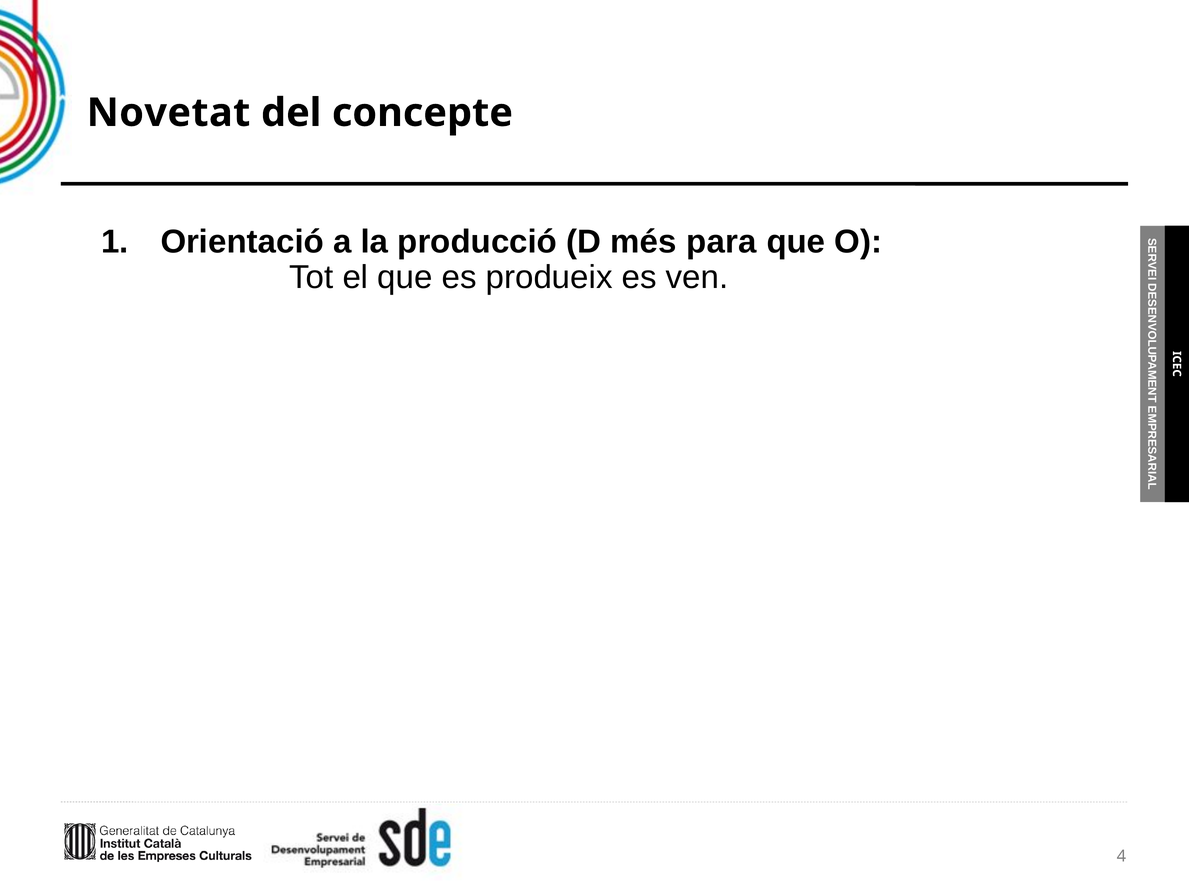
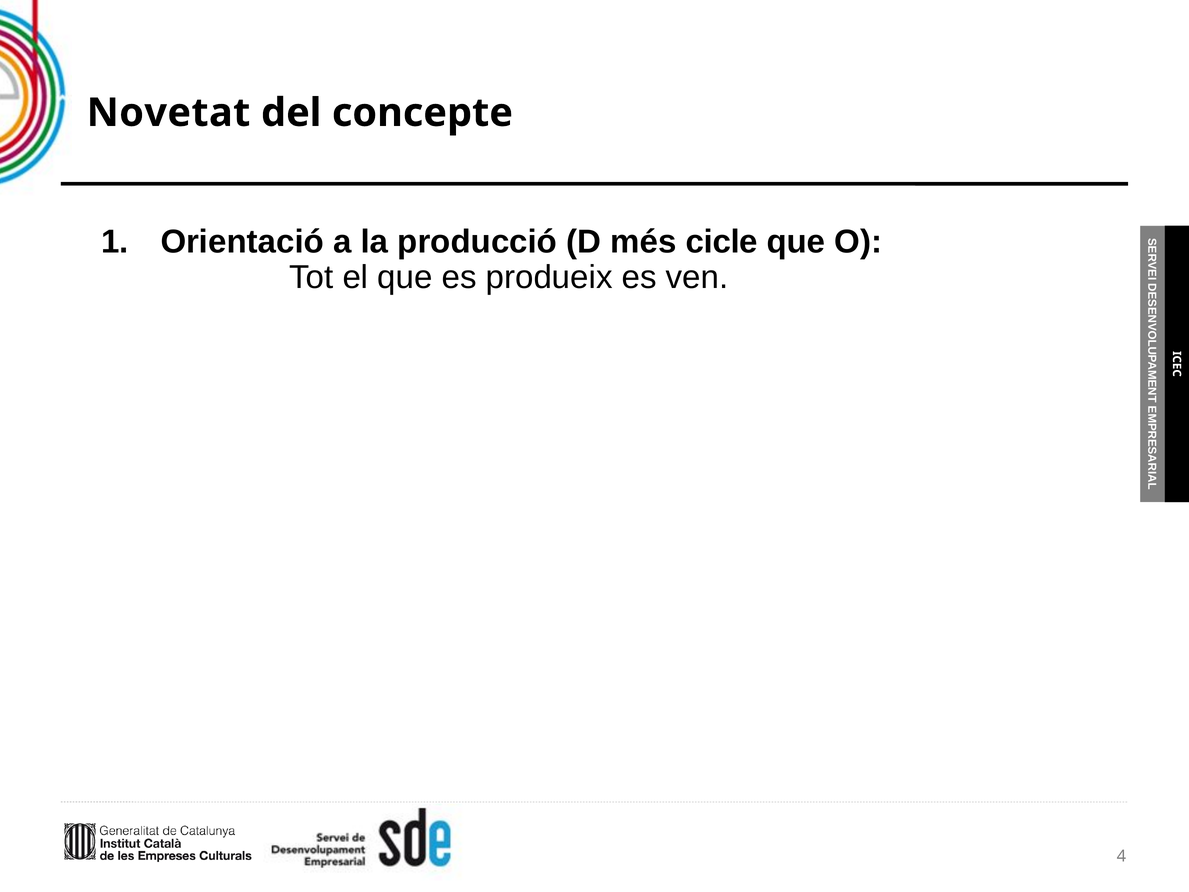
para: para -> cicle (722, 242)
